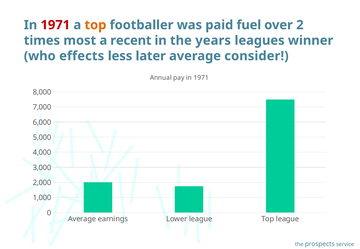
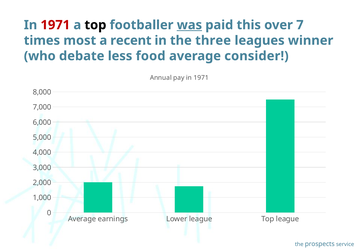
top colour: orange -> black (95, 25)
was underline: none -> present (189, 25)
fuel: fuel -> this (249, 25)
2: 2 -> 7 (300, 25)
years: years -> three (213, 41)
effects: effects -> debate (82, 56)
later: later -> food (151, 56)
